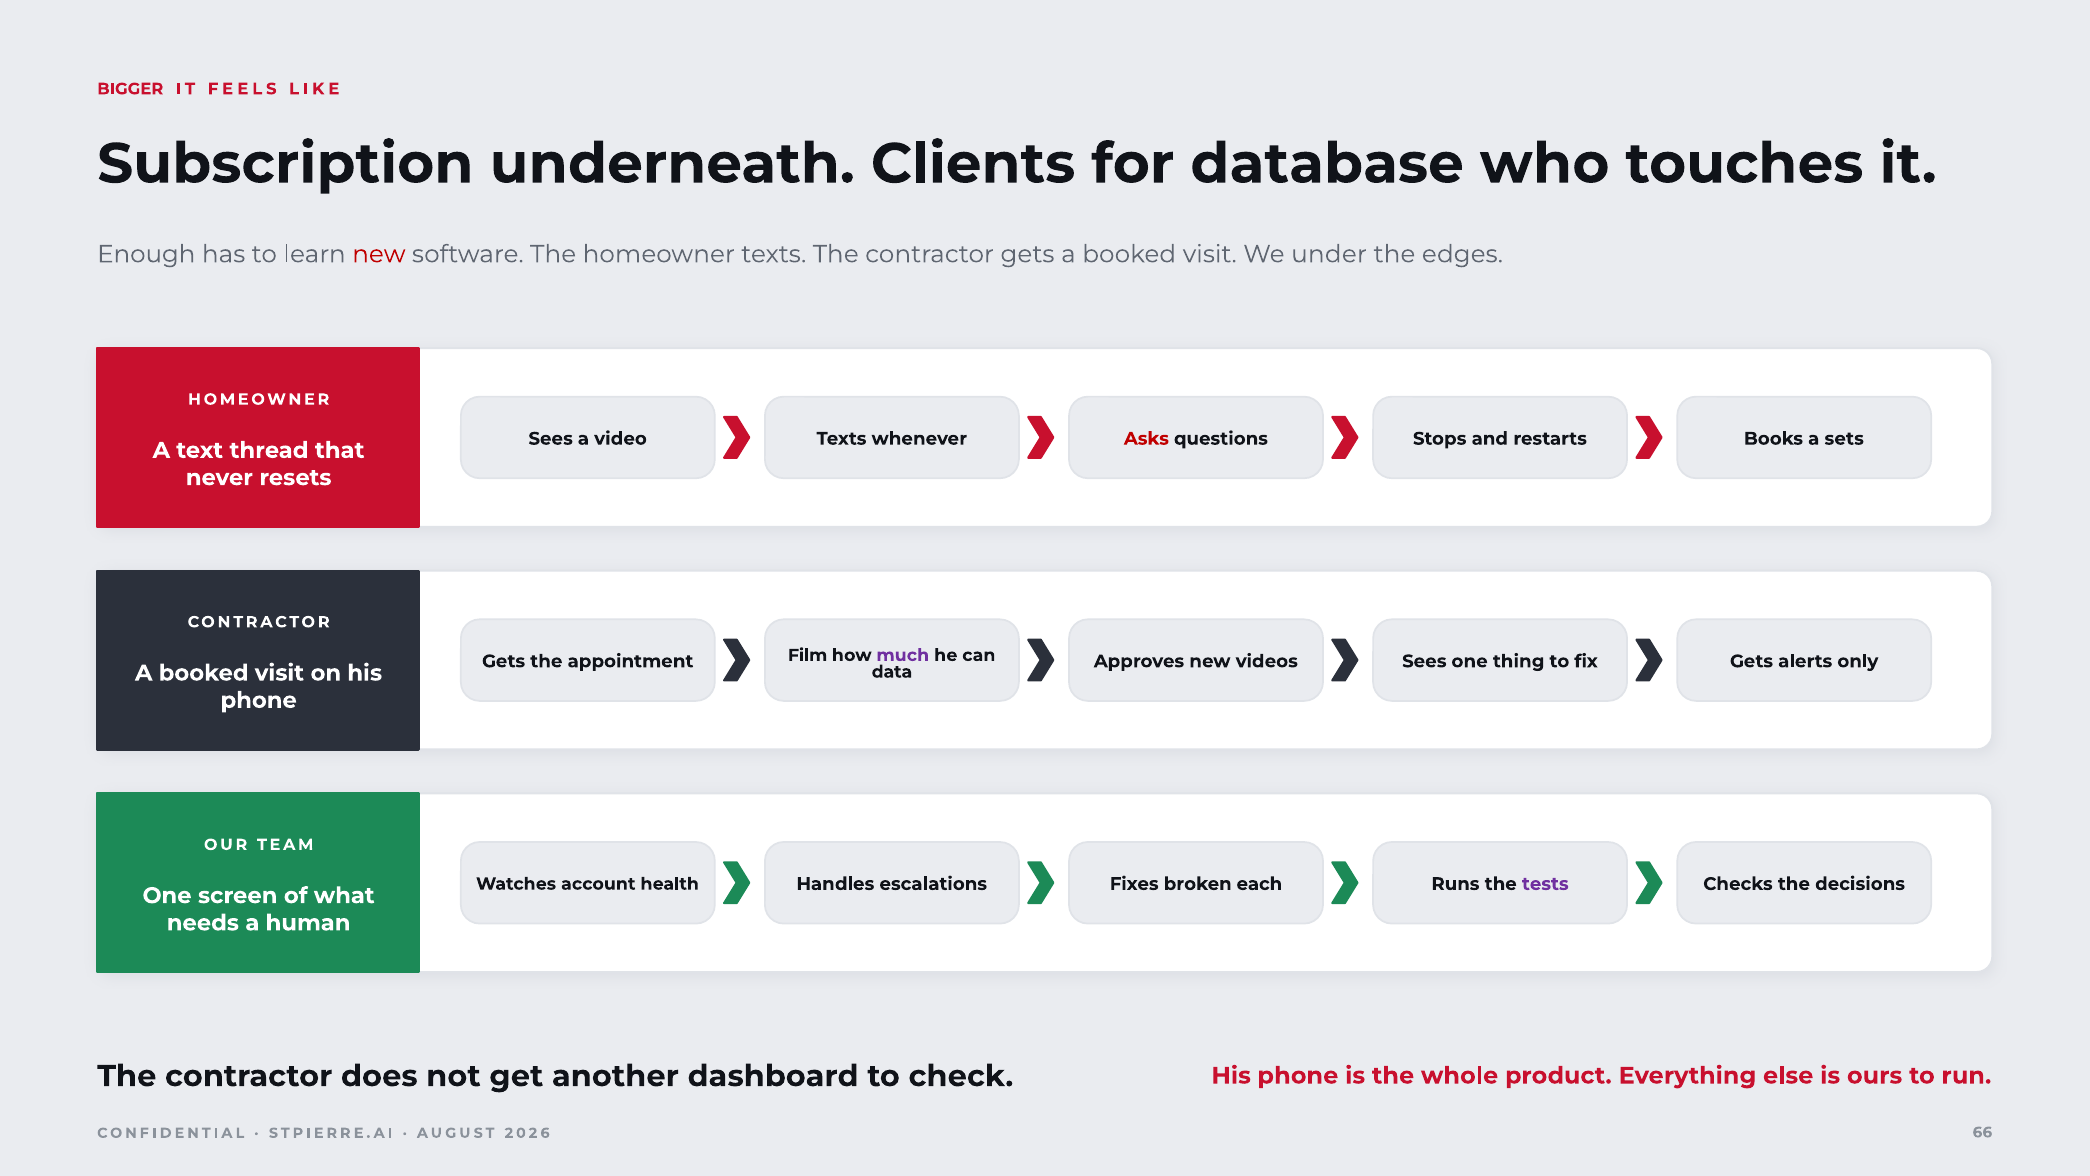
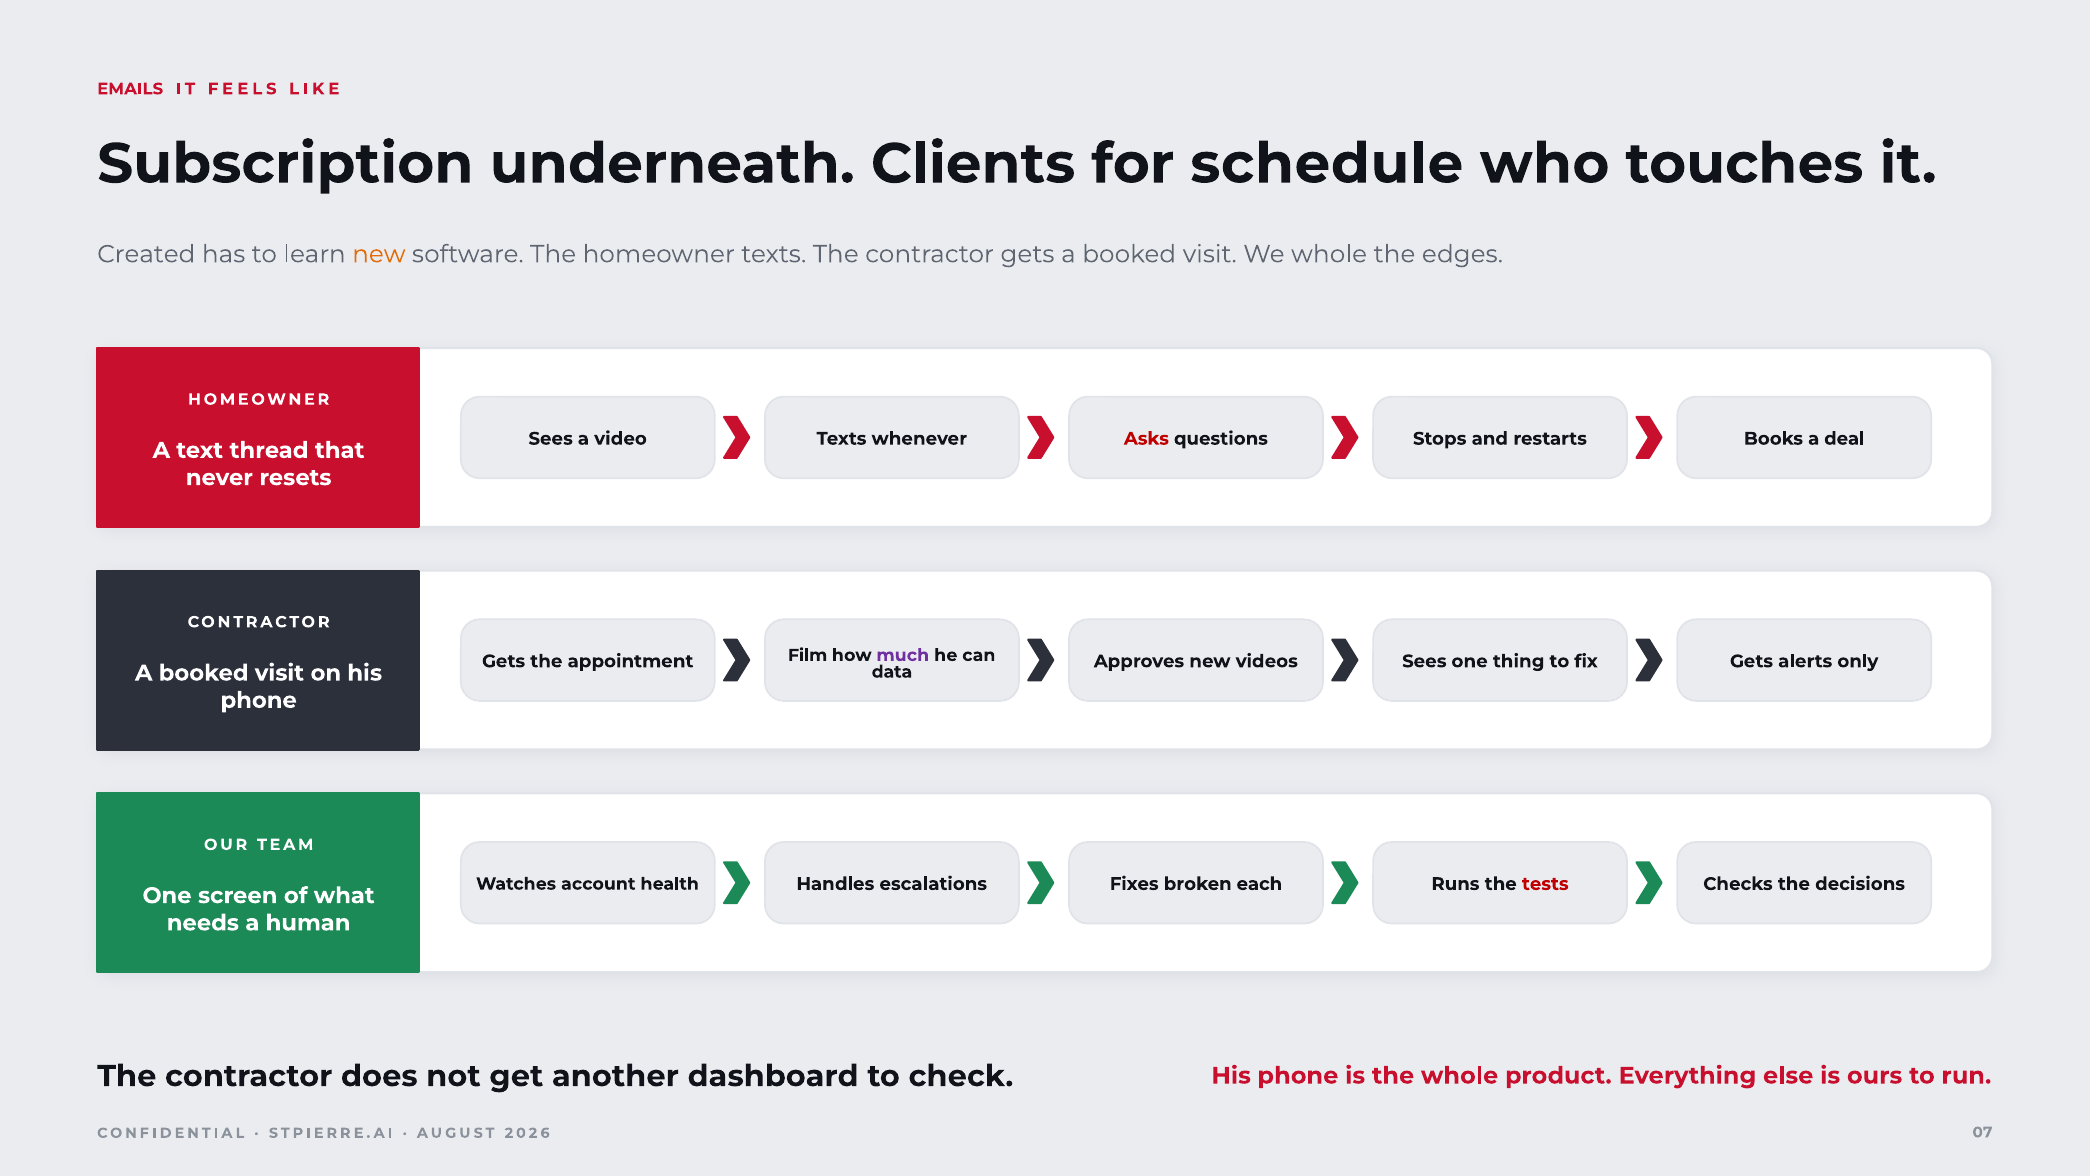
BIGGER: BIGGER -> EMAILS (130, 89)
database: database -> schedule (1327, 164)
Enough: Enough -> Created (146, 254)
new colour: red -> orange (379, 254)
We under: under -> whole (1329, 254)
sets: sets -> deal (1844, 439)
tests colour: purple -> red (1545, 884)
66: 66 -> 07 (1982, 1132)
